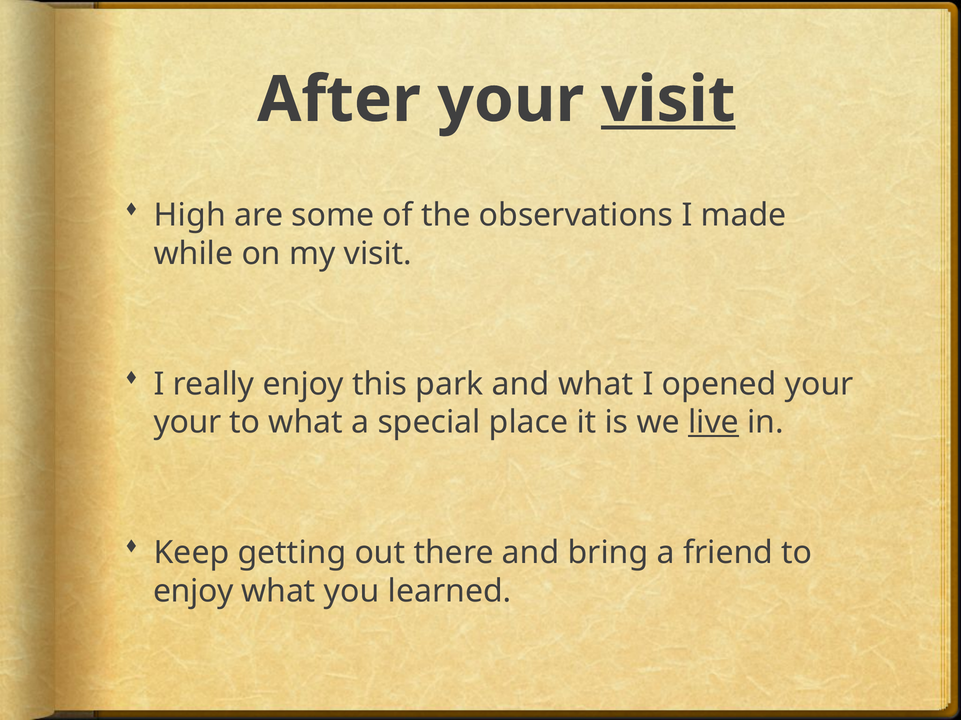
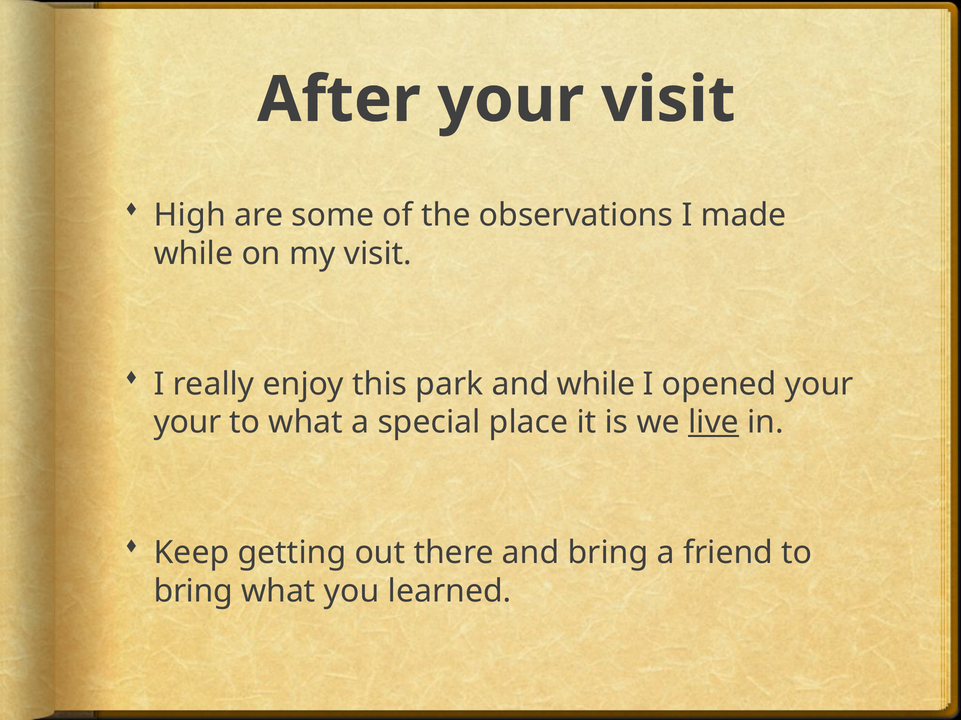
visit underline: present -> none (668, 100)
and what: what -> while (596, 384)
enjoy: enjoy -> bring (193, 592)
